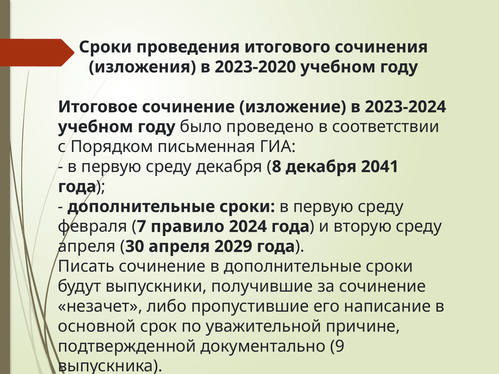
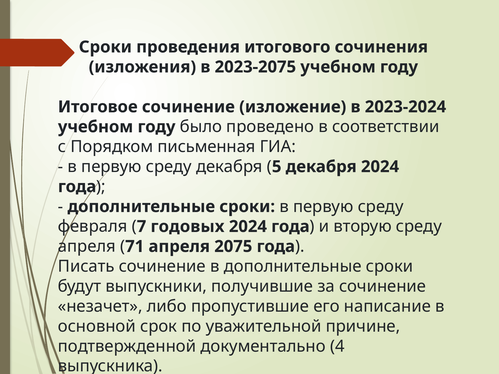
2023-2020: 2023-2020 -> 2023-2075 (255, 67)
8: 8 -> 5 (277, 167)
декабря 2041: 2041 -> 2024 (380, 167)
правило: правило -> годовых (187, 227)
30: 30 -> 71 (135, 247)
2029: 2029 -> 2075 (233, 247)
9: 9 -> 4 (337, 346)
